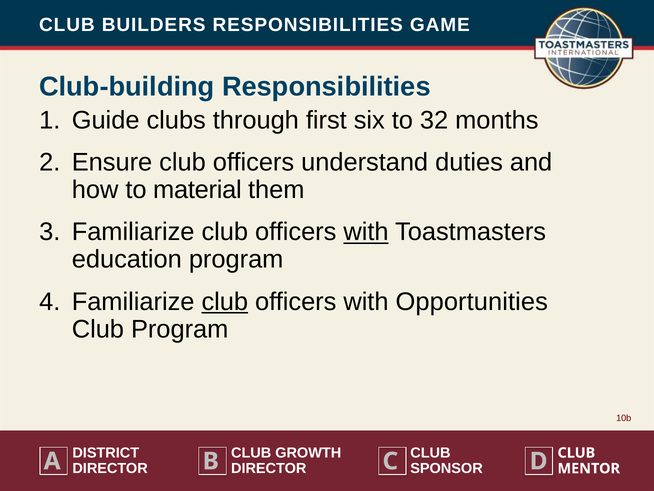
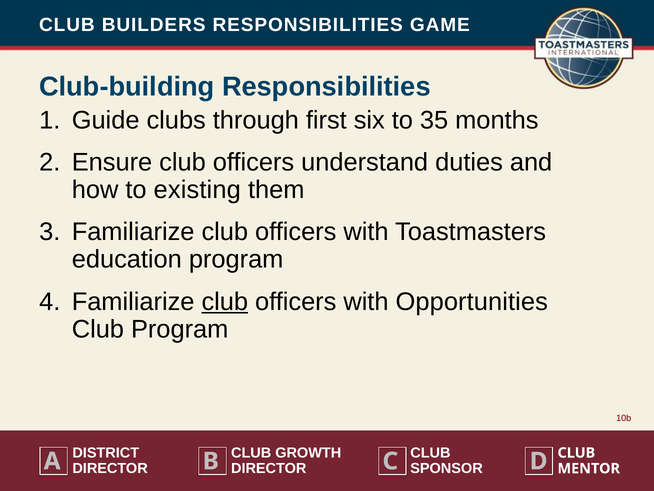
32: 32 -> 35 (434, 120)
material: material -> existing (197, 190)
with underline: present -> none (366, 232)
